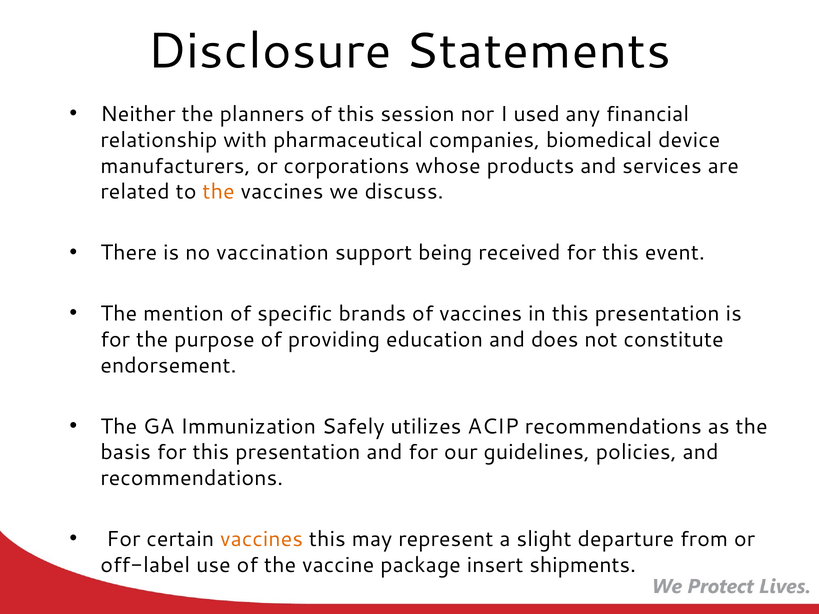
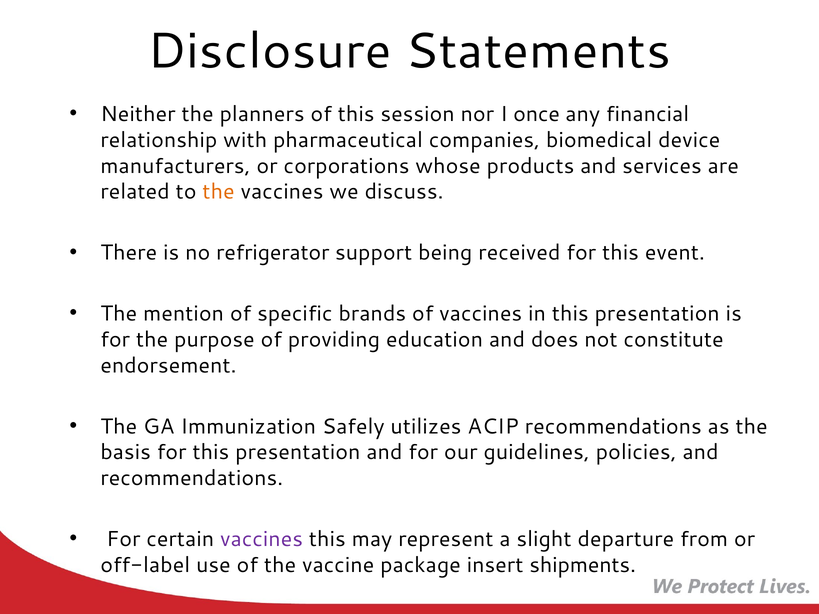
used: used -> once (537, 114)
vaccination: vaccination -> refrigerator (273, 253)
vaccines colour: orange -> purple (262, 539)
